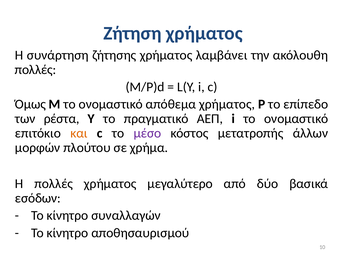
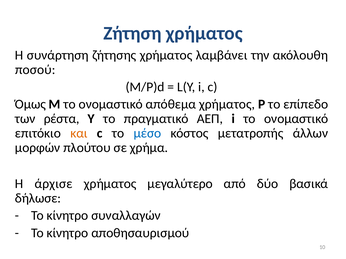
πολλές: πολλές -> ποσού (35, 70)
μέσο colour: purple -> blue (147, 133)
Η πολλές: πολλές -> άρχισε (54, 184)
εσόδων: εσόδων -> δήλωσε (38, 199)
